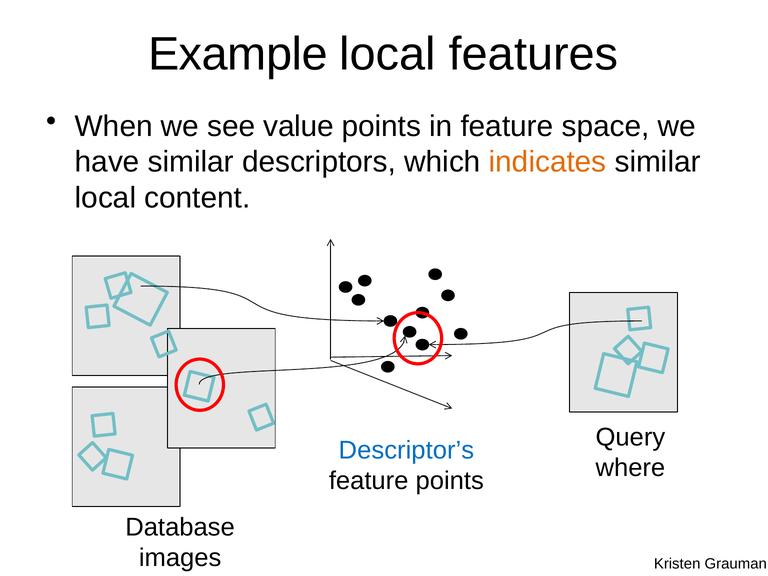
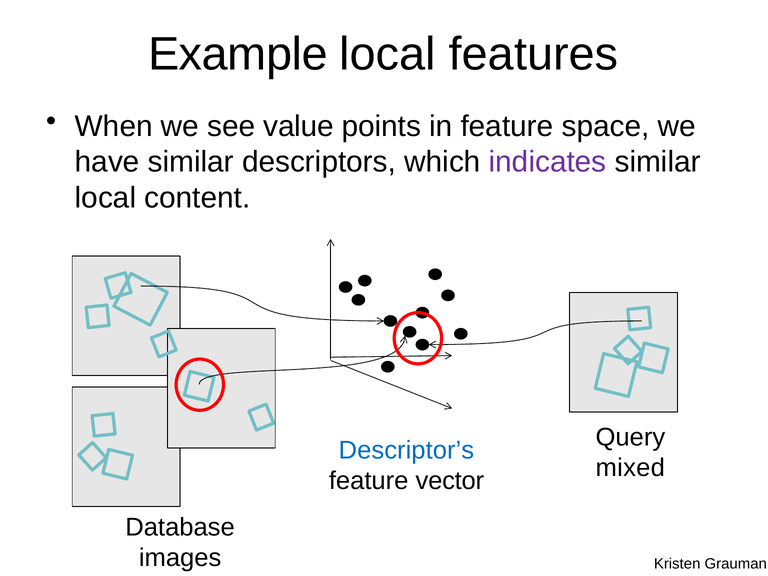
indicates colour: orange -> purple (548, 162)
where: where -> mixed (630, 468)
feature points: points -> vector (450, 481)
